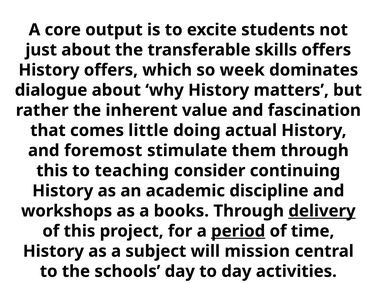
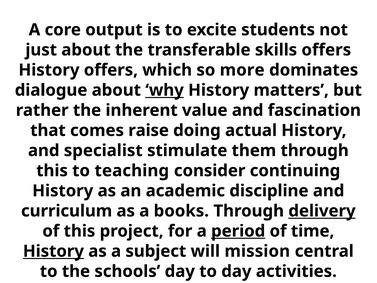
week: week -> more (242, 70)
why underline: none -> present (165, 90)
little: little -> raise (149, 130)
foremost: foremost -> specialist (103, 150)
workshops: workshops -> curriculum (67, 211)
History underline: none -> present (53, 251)
